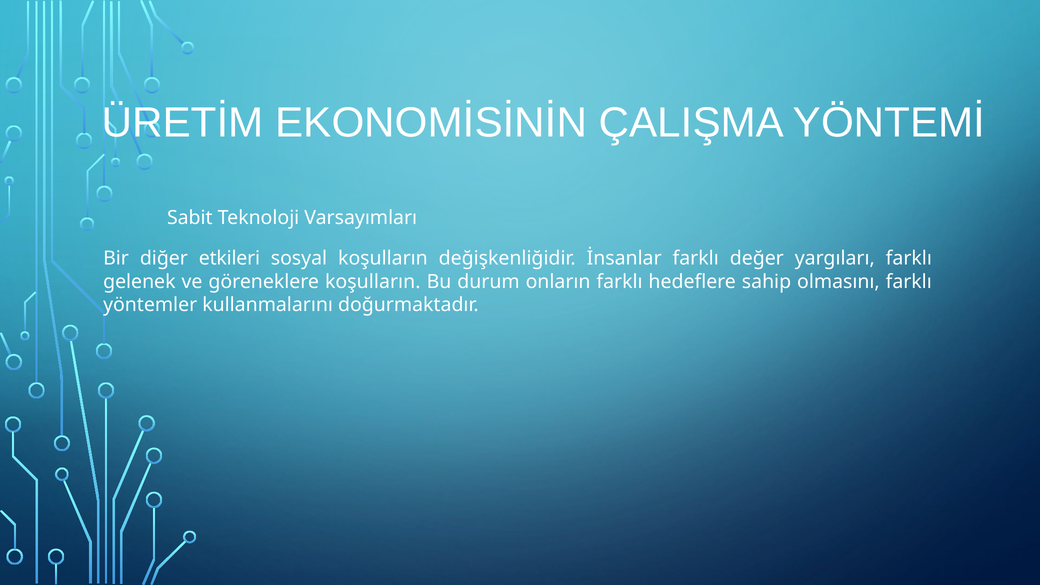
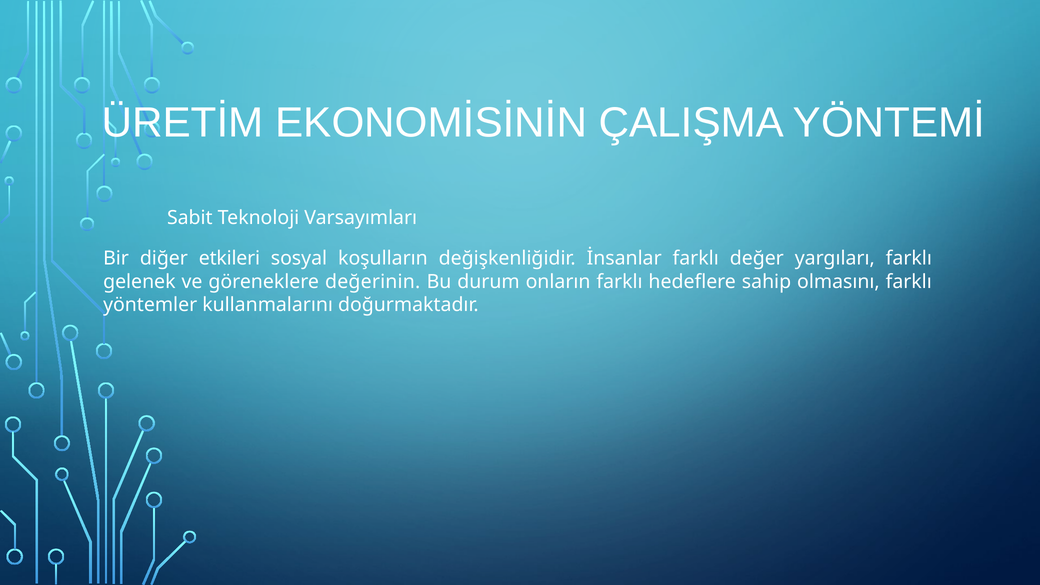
göreneklere koşulların: koşulların -> değerinin (373, 282)
